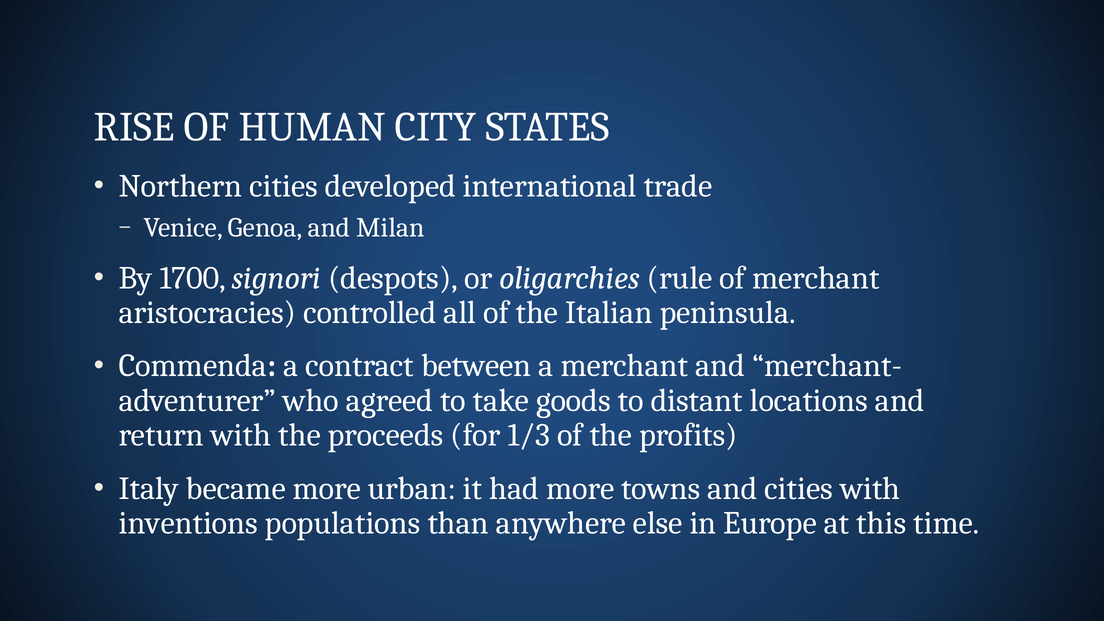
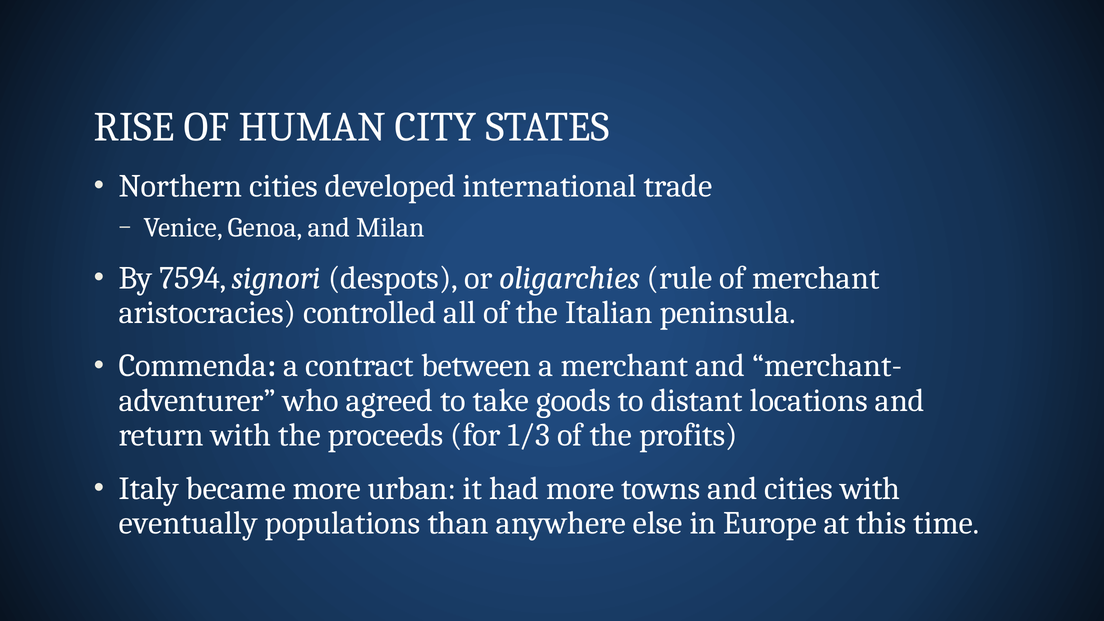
1700: 1700 -> 7594 (193, 278)
inventions: inventions -> eventually (188, 523)
